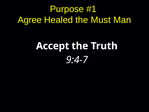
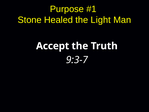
Agree: Agree -> Stone (30, 20)
Must: Must -> Light (101, 20)
9:4-7: 9:4-7 -> 9:3-7 (77, 60)
